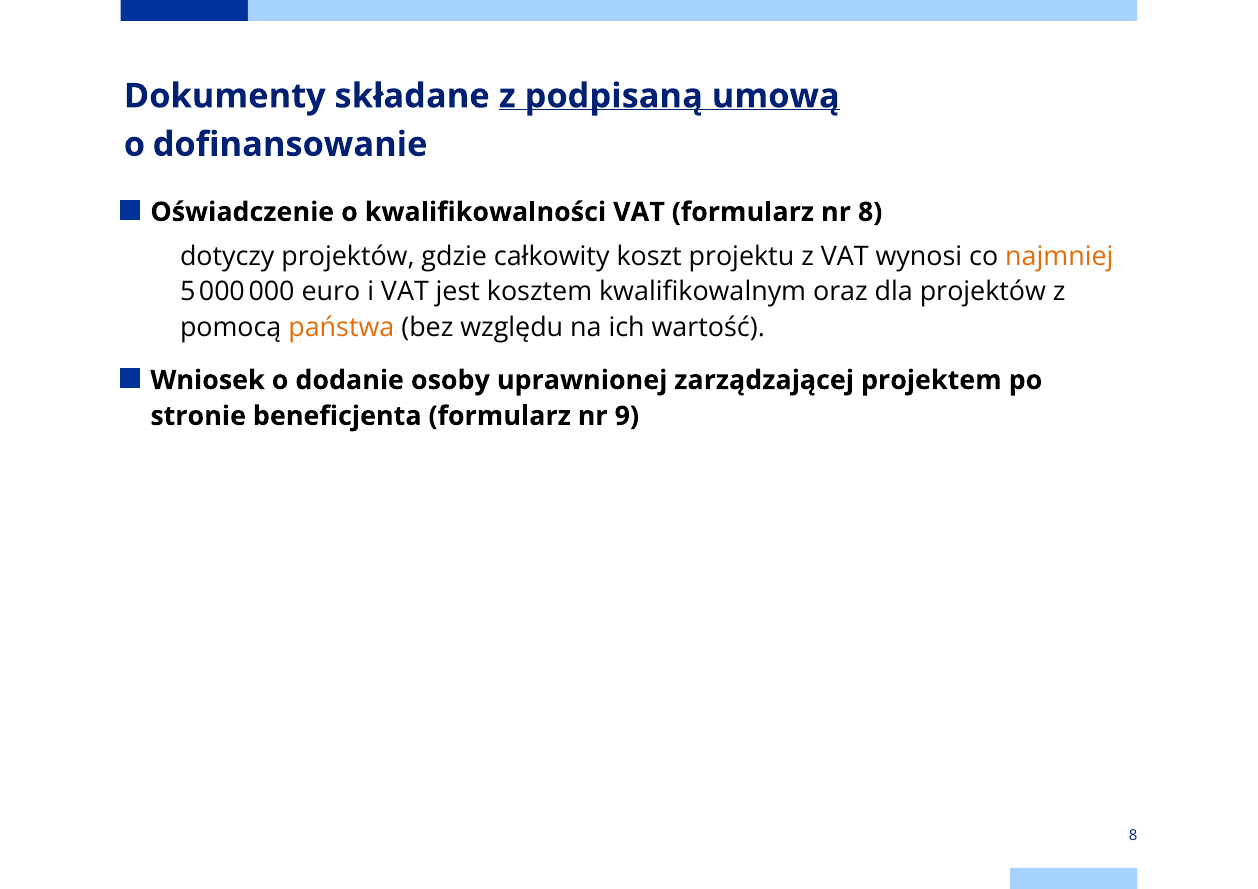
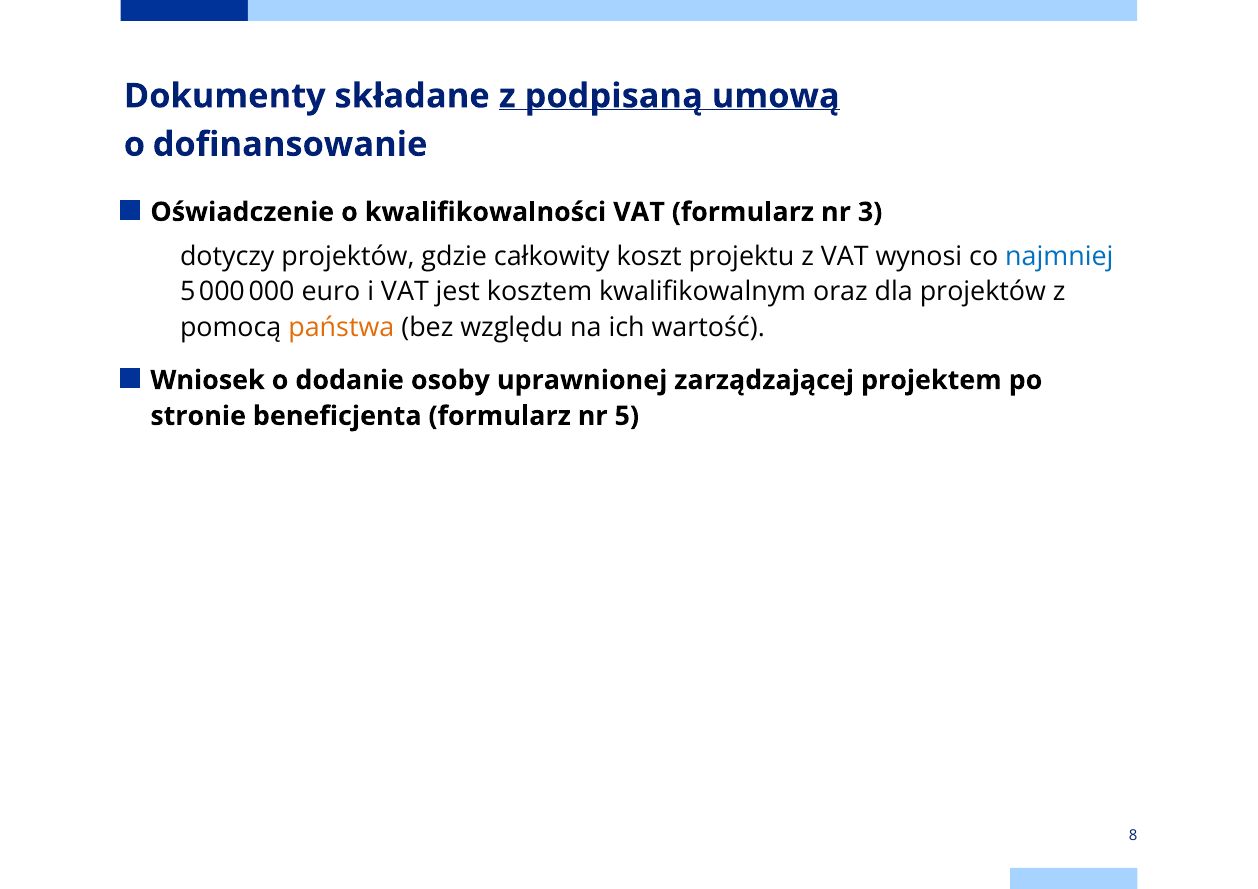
nr 8: 8 -> 3 (870, 212)
najmniej colour: orange -> blue (1059, 256)
nr 9: 9 -> 5 (627, 416)
